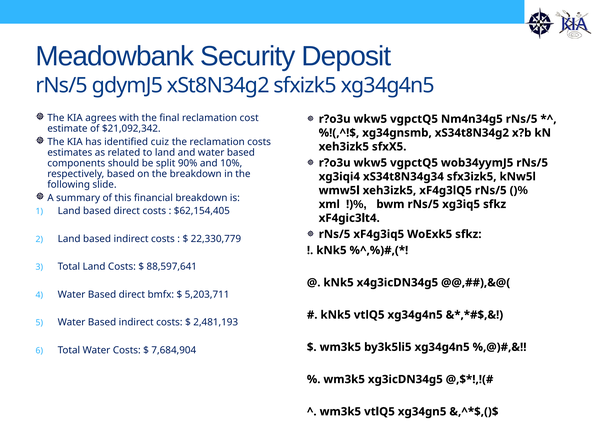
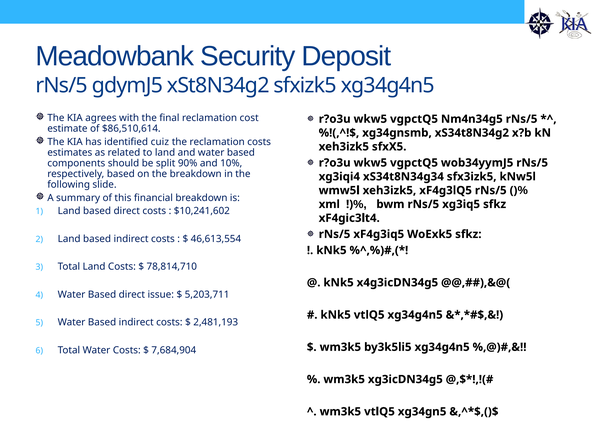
$21,092,342: $21,092,342 -> $86,510,614 (131, 129)
$62,154,405: $62,154,405 -> $10,241,602 (202, 211)
22,330,779: 22,330,779 -> 46,613,554 (216, 239)
88,597,641: 88,597,641 -> 78,814,710 (172, 267)
bmfx: bmfx -> issue (161, 294)
